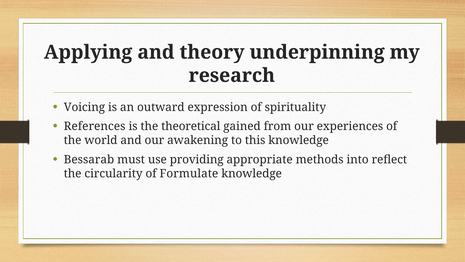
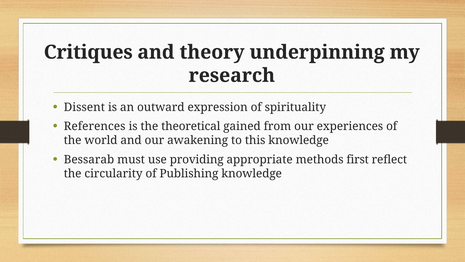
Applying: Applying -> Critiques (88, 52)
Voicing: Voicing -> Dissent (84, 107)
into: into -> first (358, 159)
Formulate: Formulate -> Publishing (189, 173)
